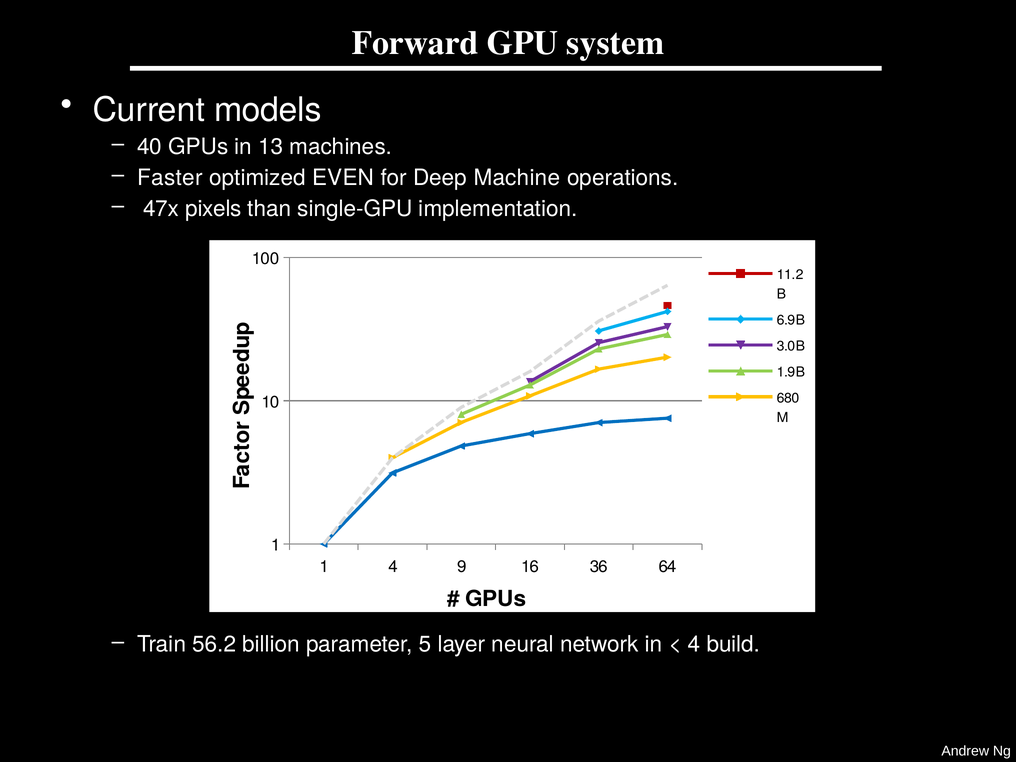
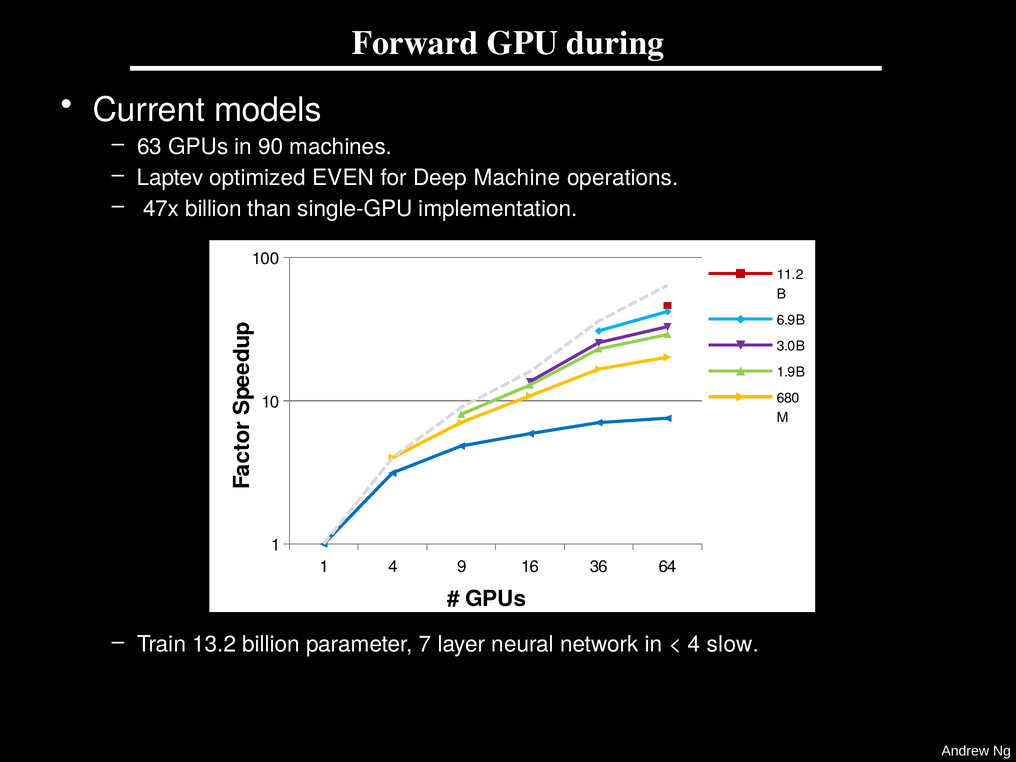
system: system -> during (615, 43)
40: 40 -> 63 (150, 147)
13: 13 -> 90 (271, 147)
Faster: Faster -> Laptev (170, 178)
47x pixels: pixels -> billion (213, 209)
56.2: 56.2 -> 13.2 (214, 645)
5: 5 -> 7 (425, 645)
build: build -> slow (733, 645)
